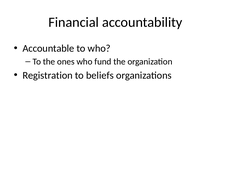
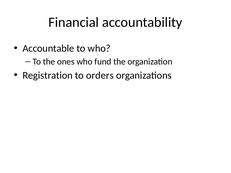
beliefs: beliefs -> orders (100, 75)
